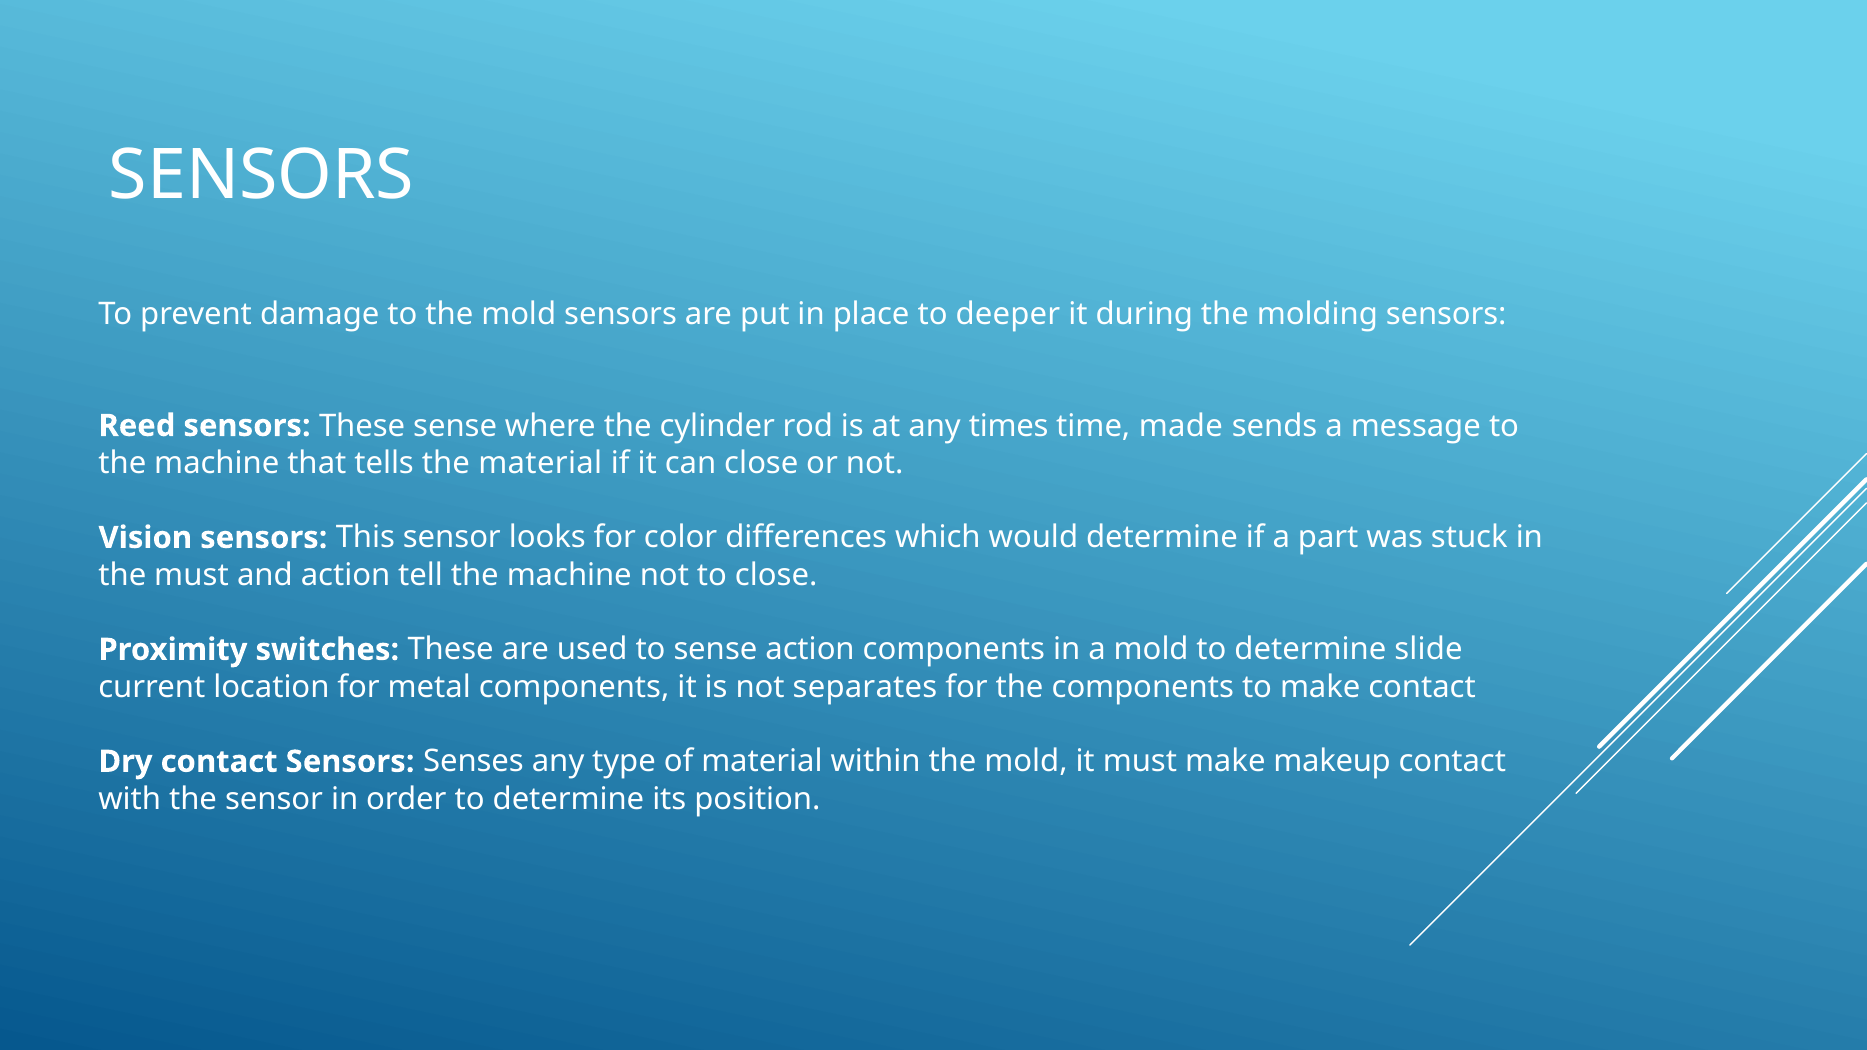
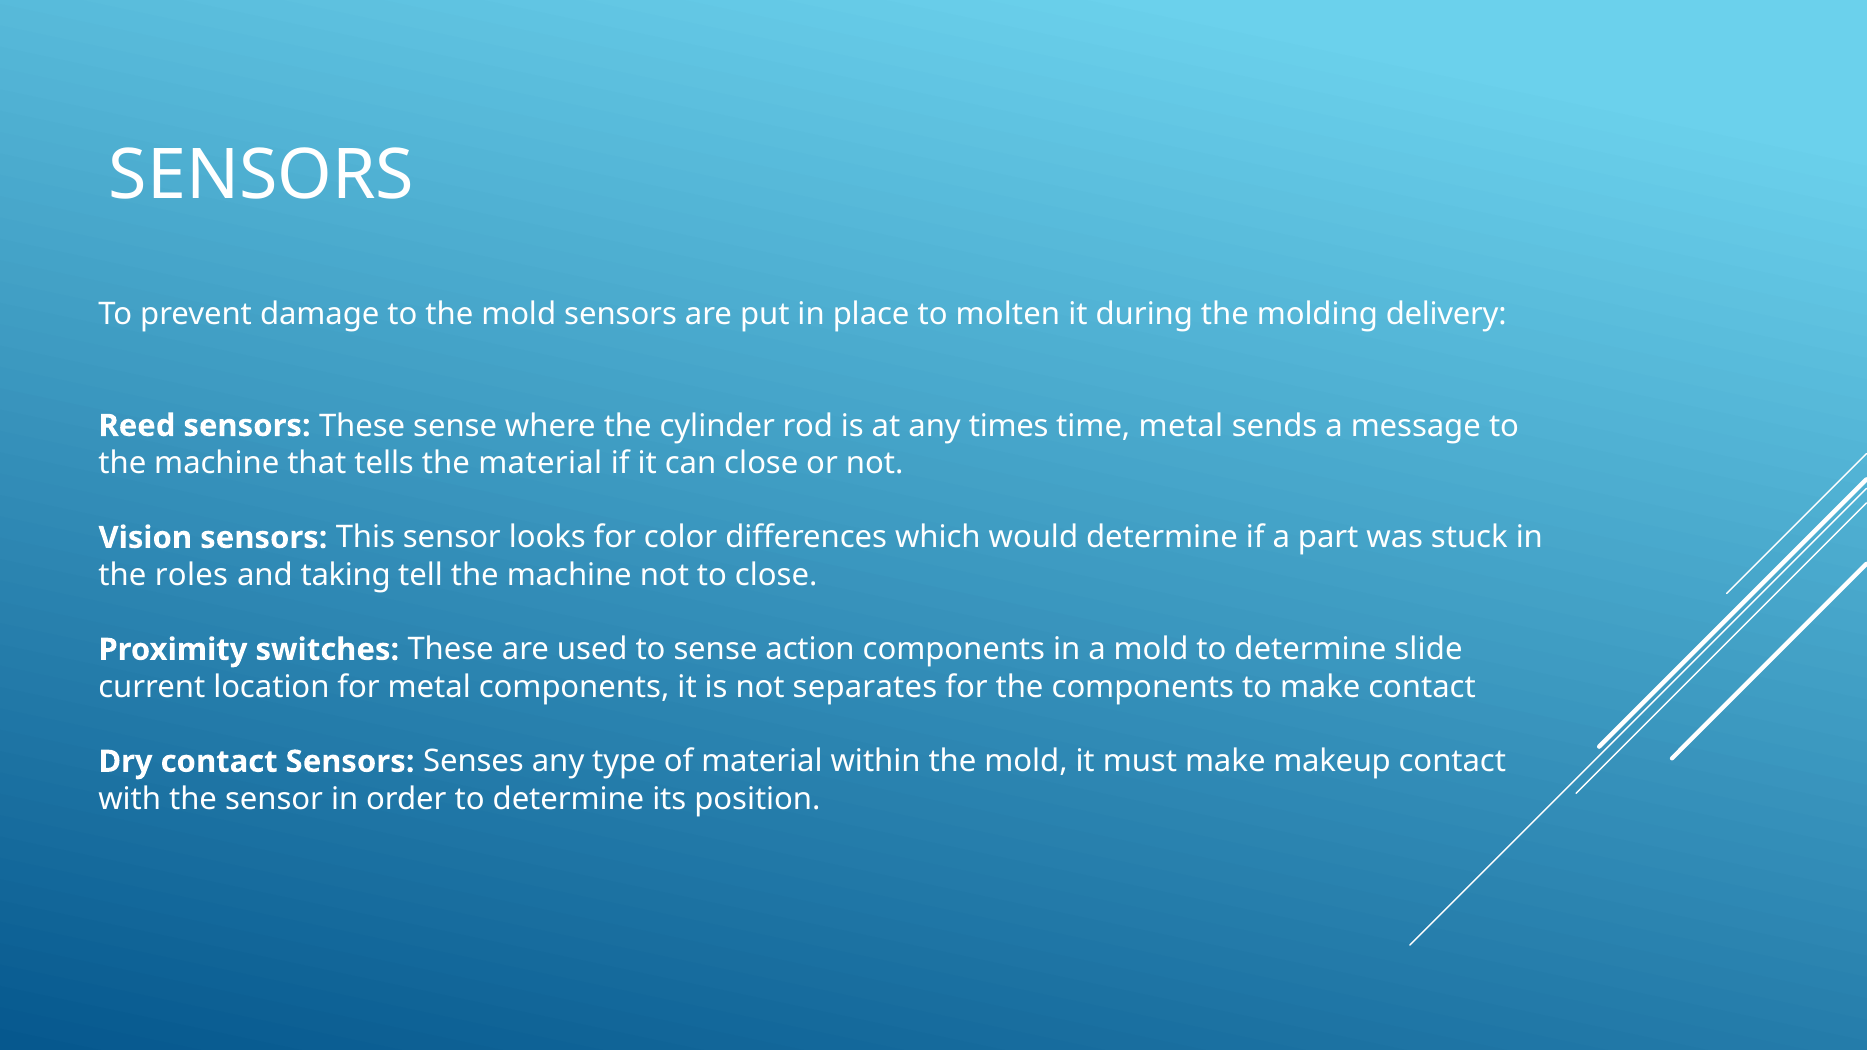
deeper: deeper -> molten (1008, 314)
molding sensors: sensors -> delivery (1446, 314)
time made: made -> metal (1181, 426)
the must: must -> roles (191, 575)
and action: action -> taking (346, 575)
